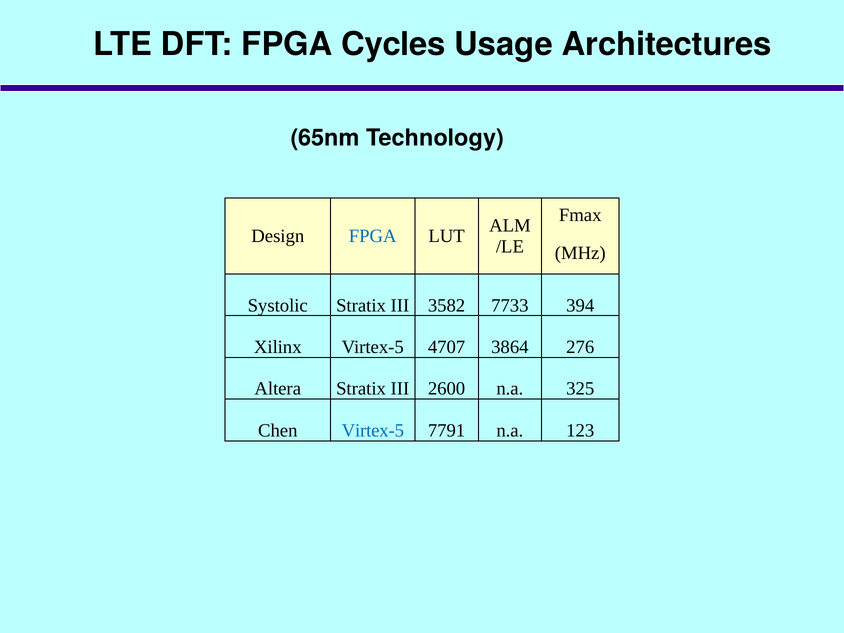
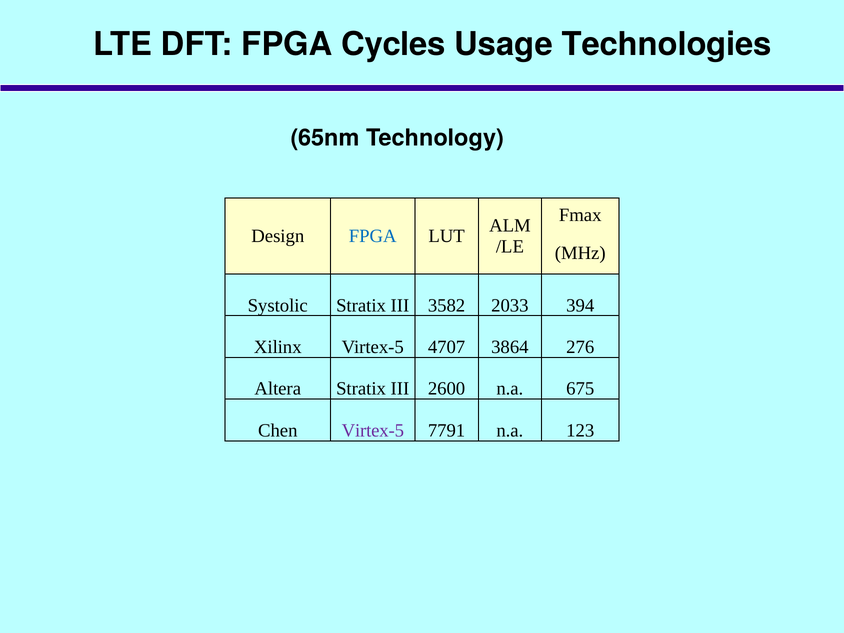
Architectures: Architectures -> Technologies (667, 44)
7733: 7733 -> 2033 (510, 305)
325: 325 -> 675 (580, 389)
Virtex-5 colour: blue -> purple (373, 431)
